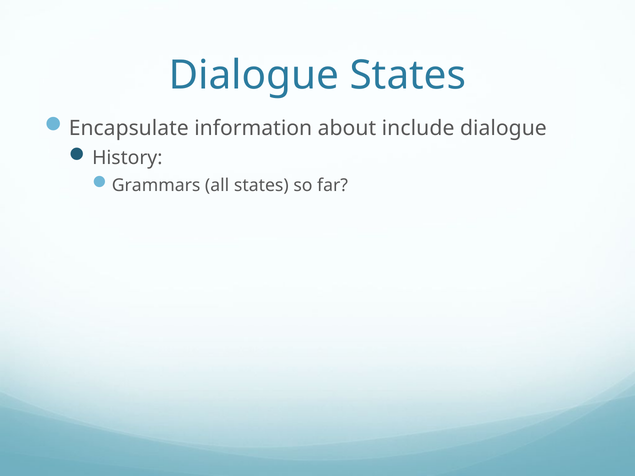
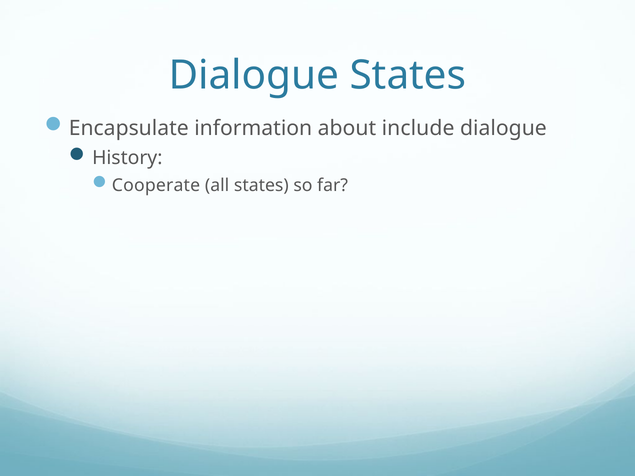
Grammars: Grammars -> Cooperate (156, 185)
